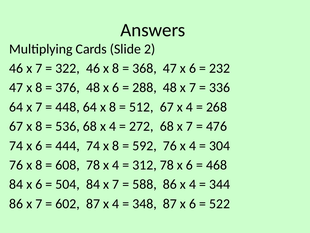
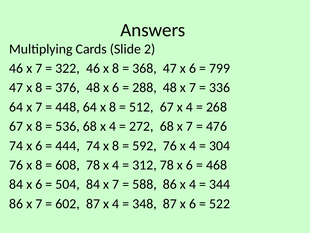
232: 232 -> 799 (220, 68)
